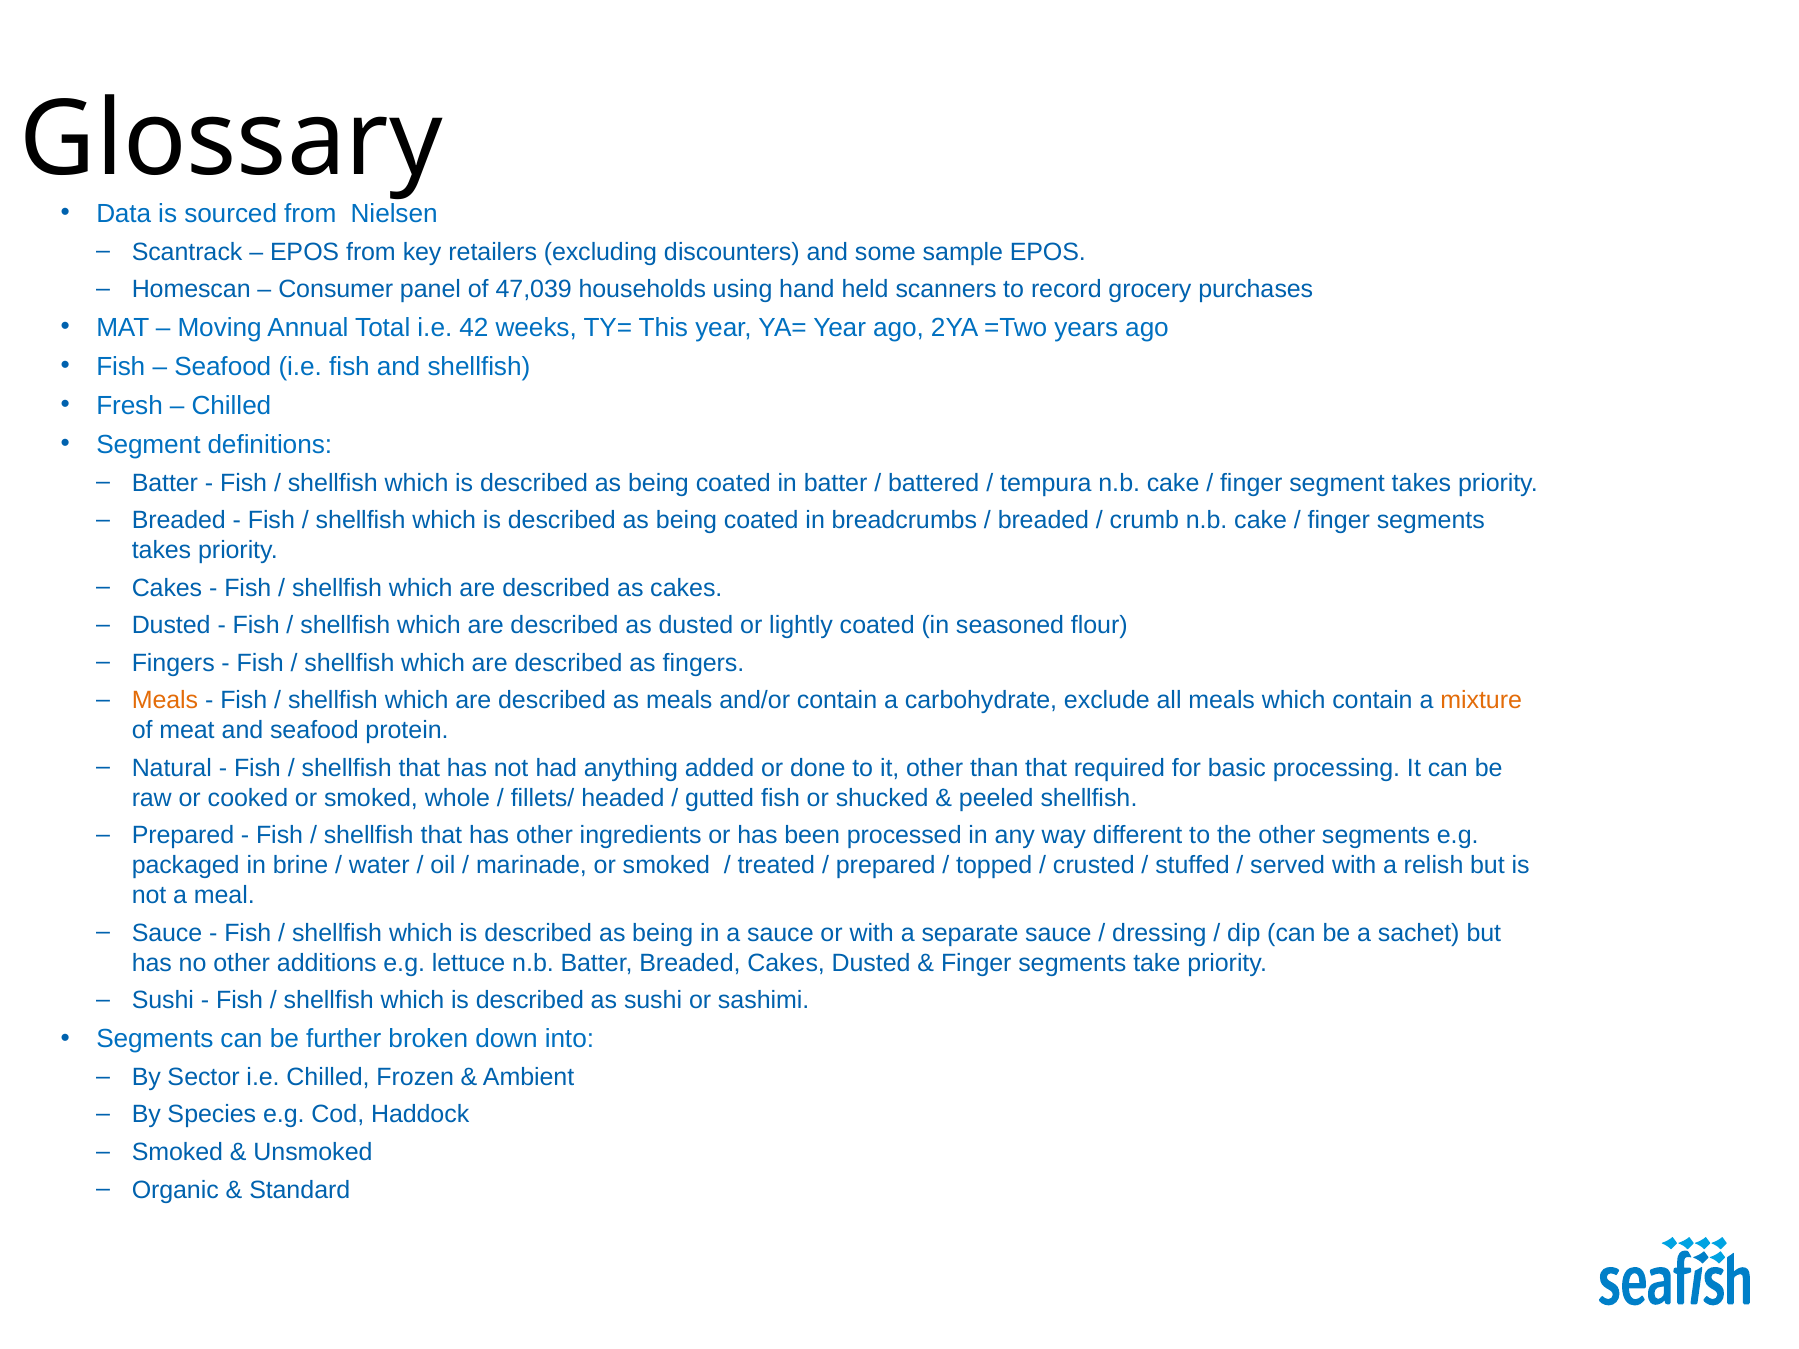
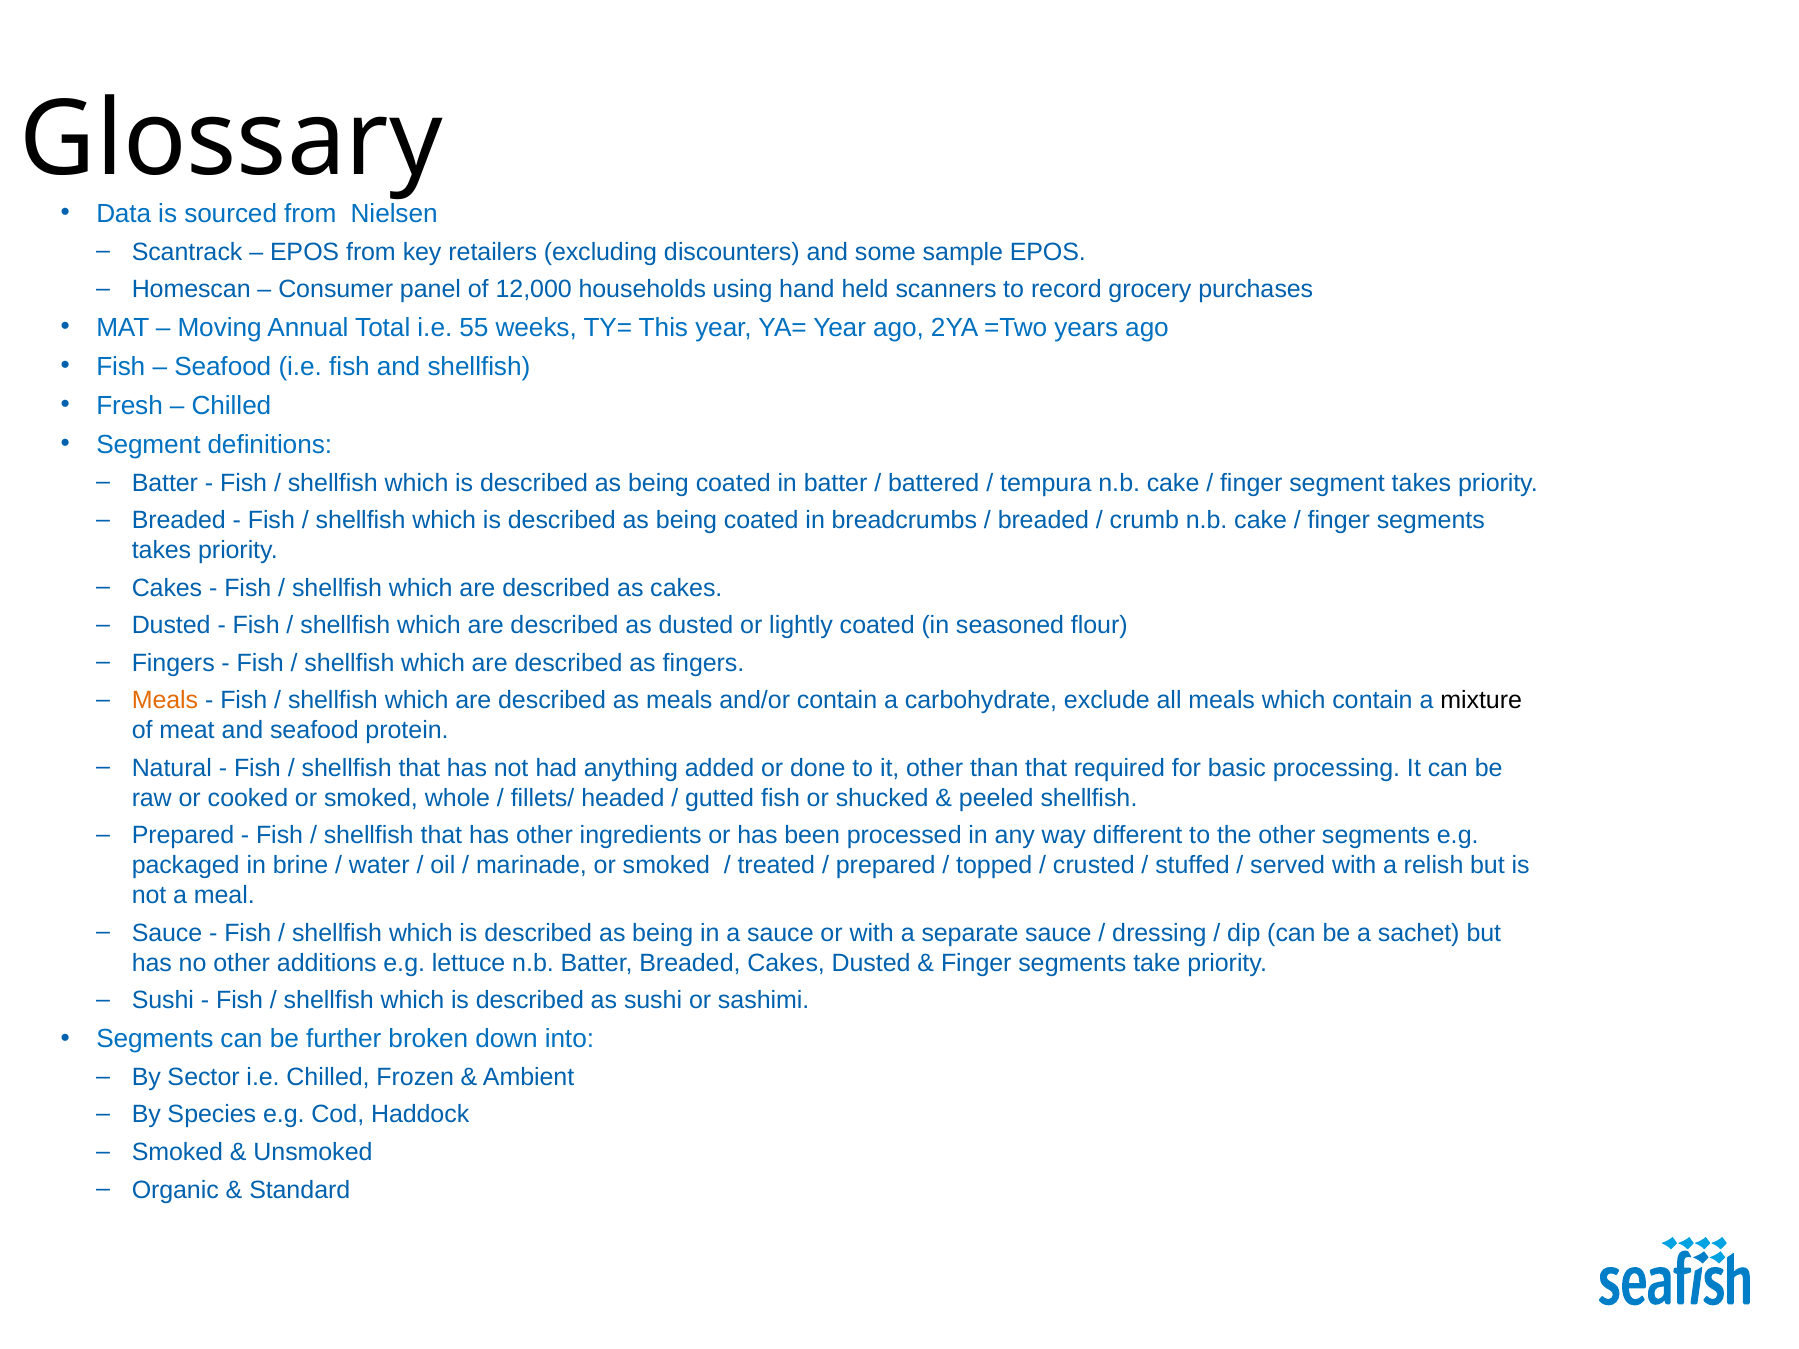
47,039: 47,039 -> 12,000 (534, 290)
42: 42 -> 55 (474, 328)
mixture colour: orange -> black (1481, 701)
